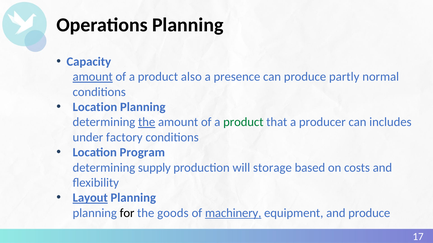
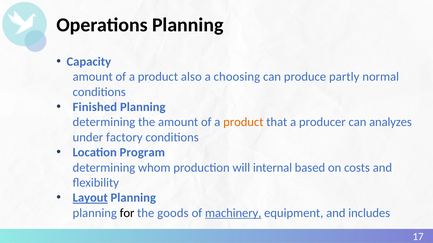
amount underline: present -> none (93, 77)
presence: presence -> choosing (237, 77)
Location: Location -> Finished (95, 107)
the underline: present -> none (147, 122)
product colour: green -> orange (243, 122)
includes: includes -> analyzes (390, 122)
supply: supply -> whom (154, 168)
storage: storage -> internal (273, 168)
and produce: produce -> includes (369, 213)
